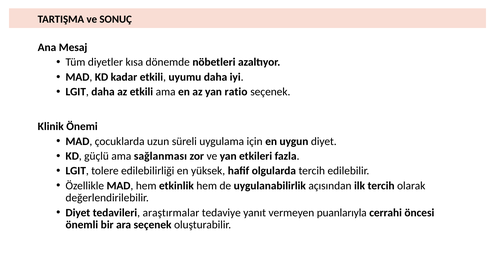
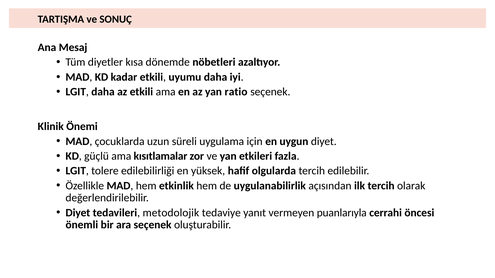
sağlanması: sağlanması -> kısıtlamalar (161, 156)
araştırmalar: araştırmalar -> metodolojik (171, 213)
